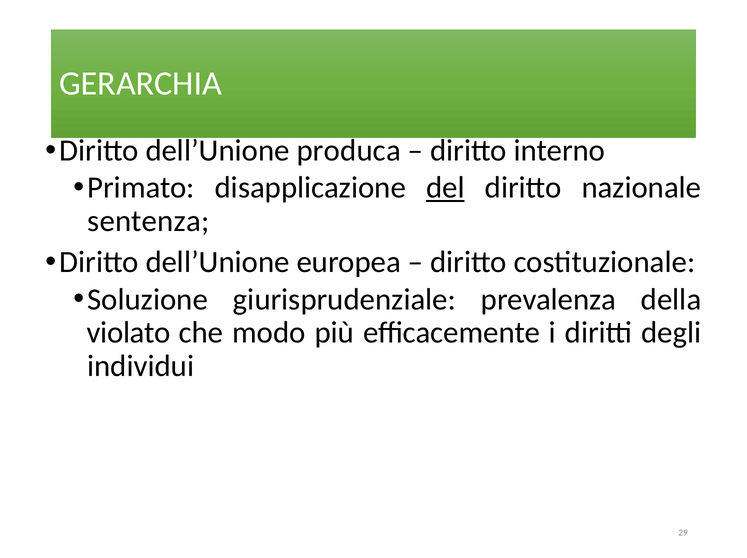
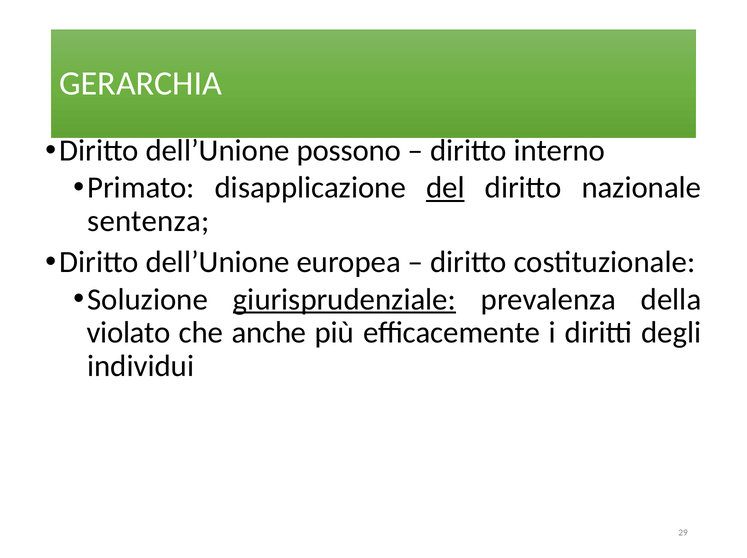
produca: produca -> possono (349, 151)
giurisprudenziale underline: none -> present (344, 299)
modo: modo -> anche (269, 333)
